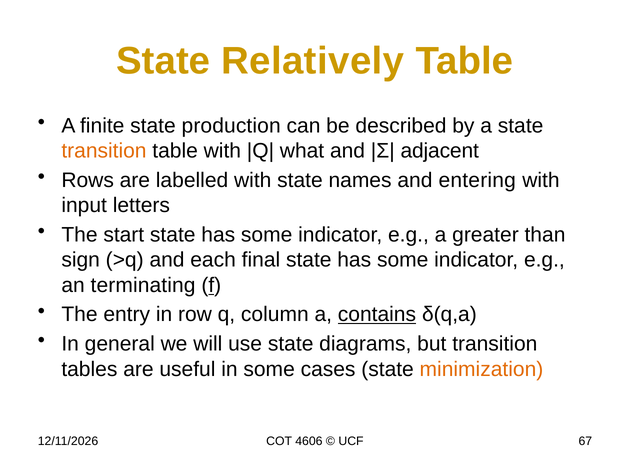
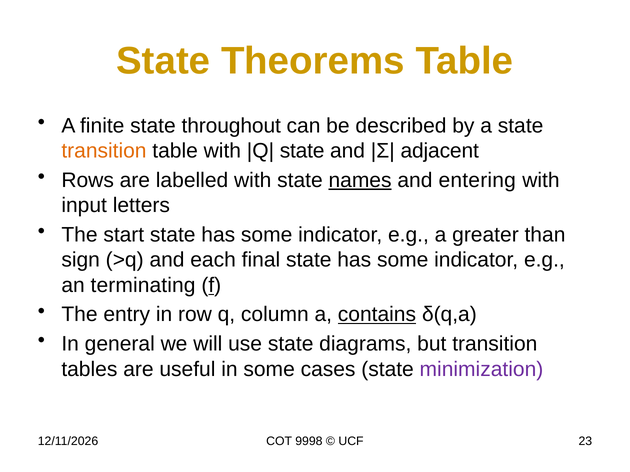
Relatively: Relatively -> Theorems (313, 61)
production: production -> throughout (231, 126)
what: what -> state (302, 151)
names underline: none -> present (360, 181)
minimization colour: orange -> purple (481, 369)
4606: 4606 -> 9998 (309, 442)
67: 67 -> 23 (585, 442)
